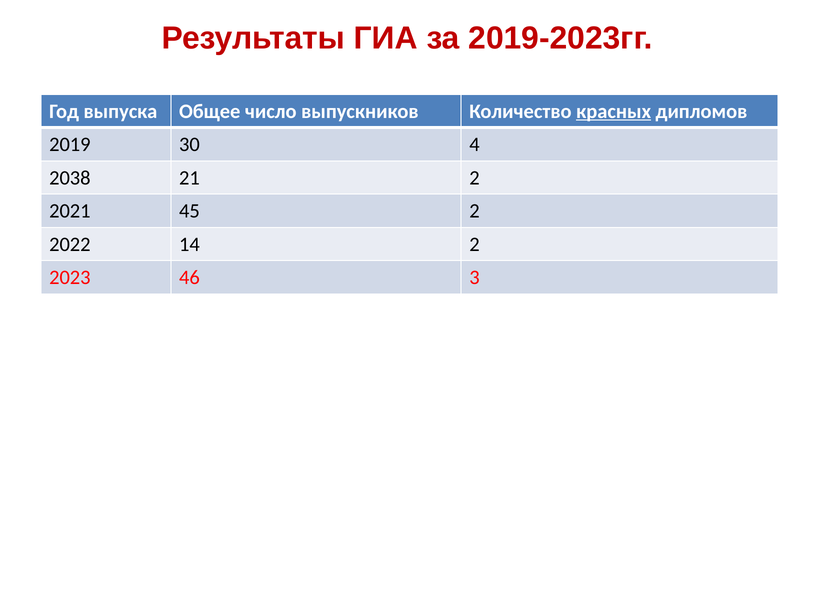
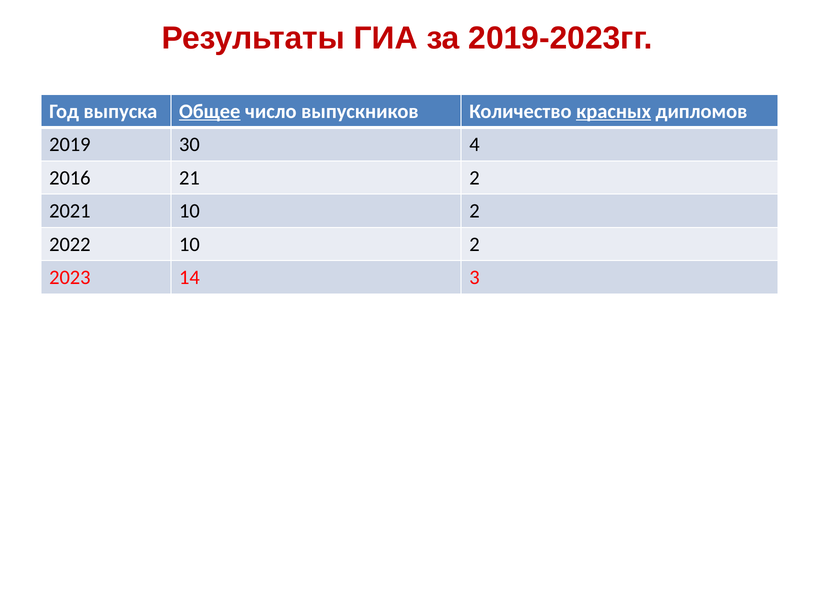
Общее underline: none -> present (210, 111)
2038: 2038 -> 2016 (70, 178)
2021 45: 45 -> 10 (189, 211)
2022 14: 14 -> 10 (189, 244)
46: 46 -> 14 (189, 277)
